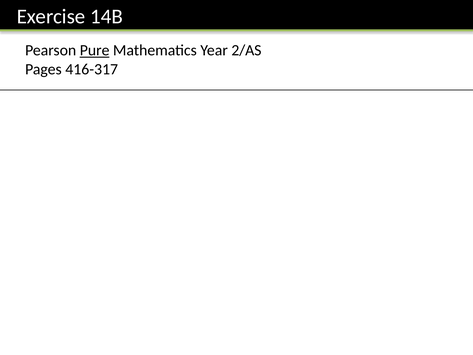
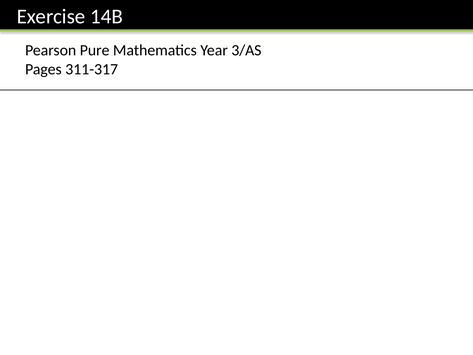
Pure underline: present -> none (95, 50)
2/AS: 2/AS -> 3/AS (246, 50)
416-317: 416-317 -> 311-317 (92, 69)
